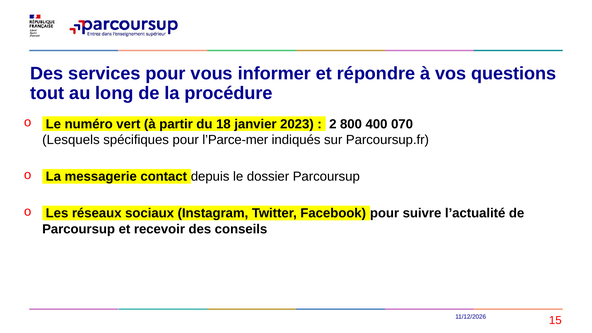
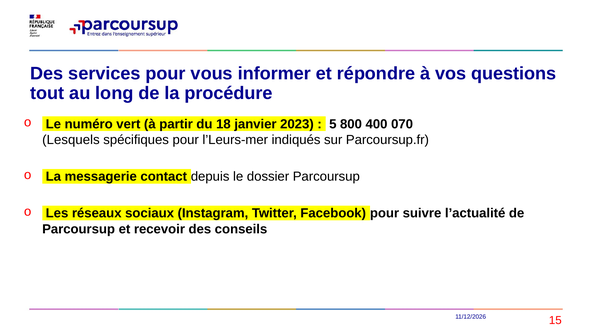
2: 2 -> 5 (333, 124)
l’Parce-mer: l’Parce-mer -> l’Leurs-mer (235, 140)
